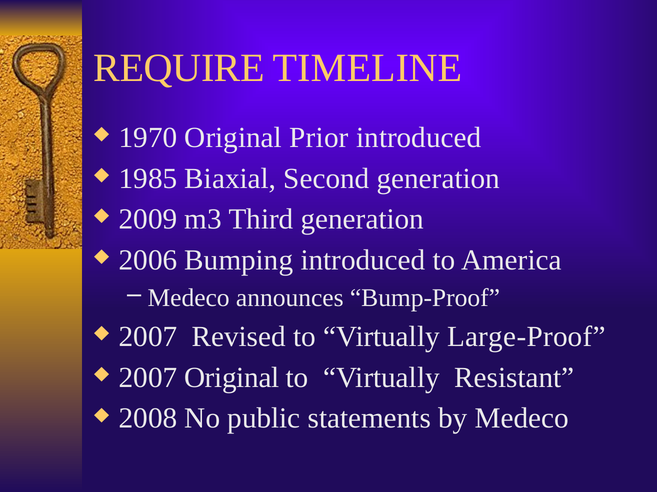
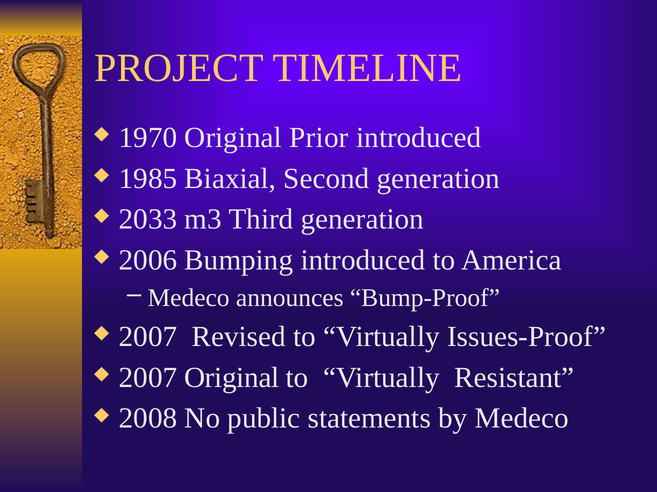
REQUIRE: REQUIRE -> PROJECT (179, 68)
2009: 2009 -> 2033 (148, 220)
Large-Proof: Large-Proof -> Issues-Proof (527, 337)
